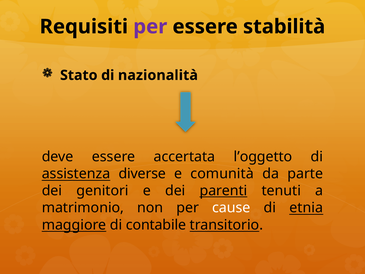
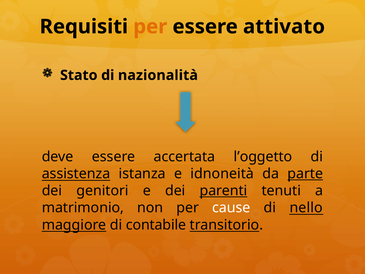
per colour: purple -> orange (150, 27)
stabilità: stabilità -> attivato (284, 27)
diverse: diverse -> istanza (142, 174)
comunità: comunità -> idnoneità (222, 174)
parte underline: none -> present (305, 174)
etnia: etnia -> nello (306, 208)
